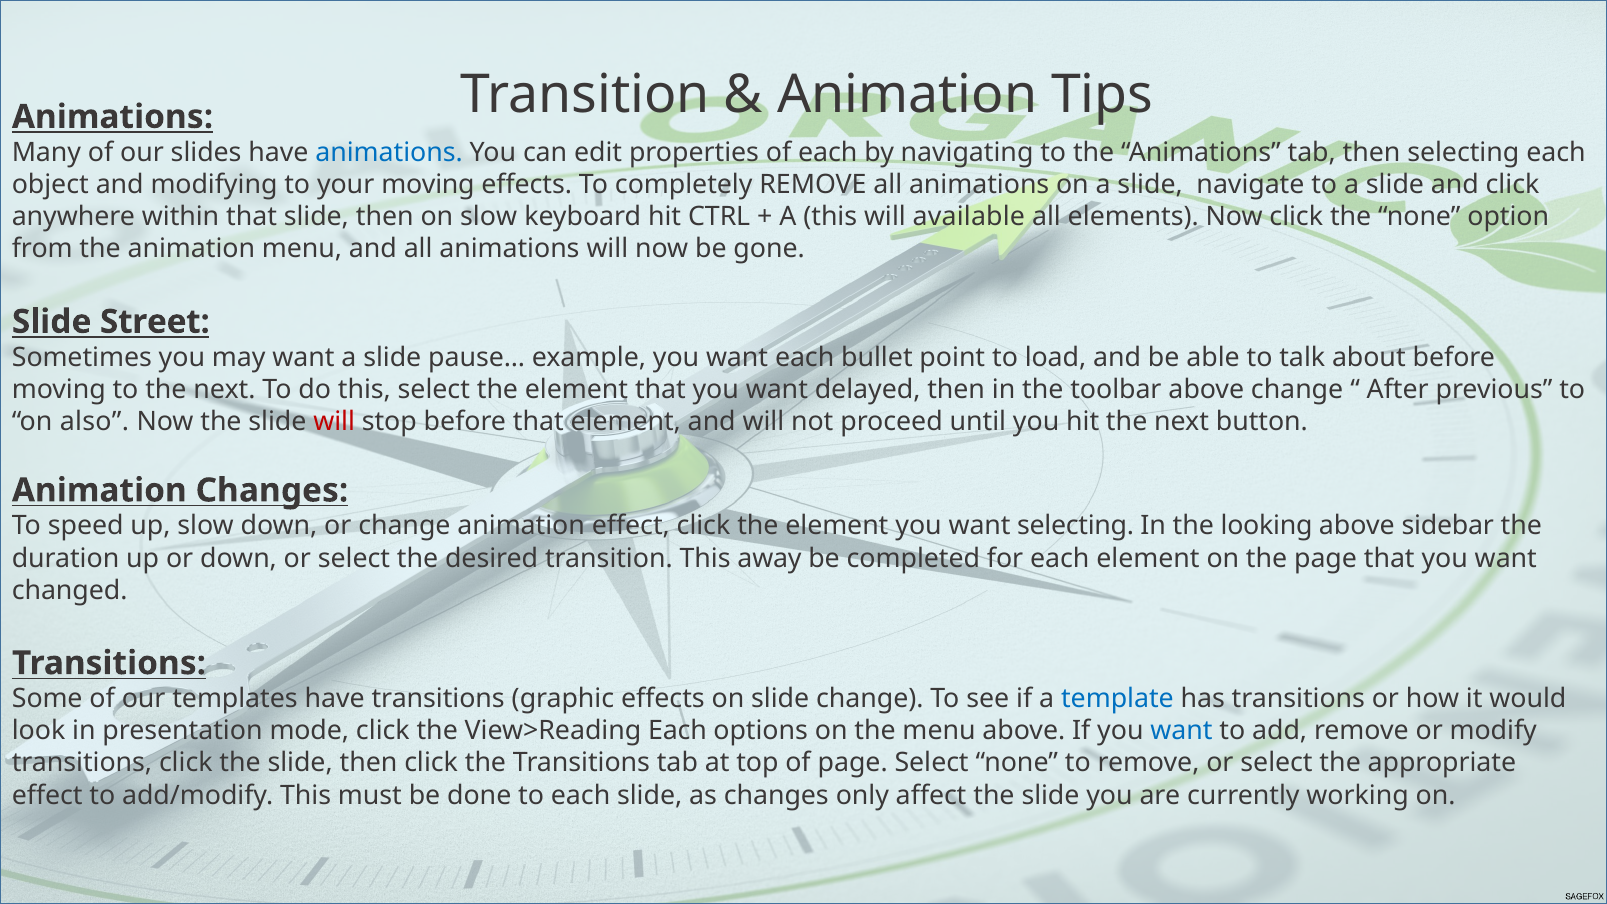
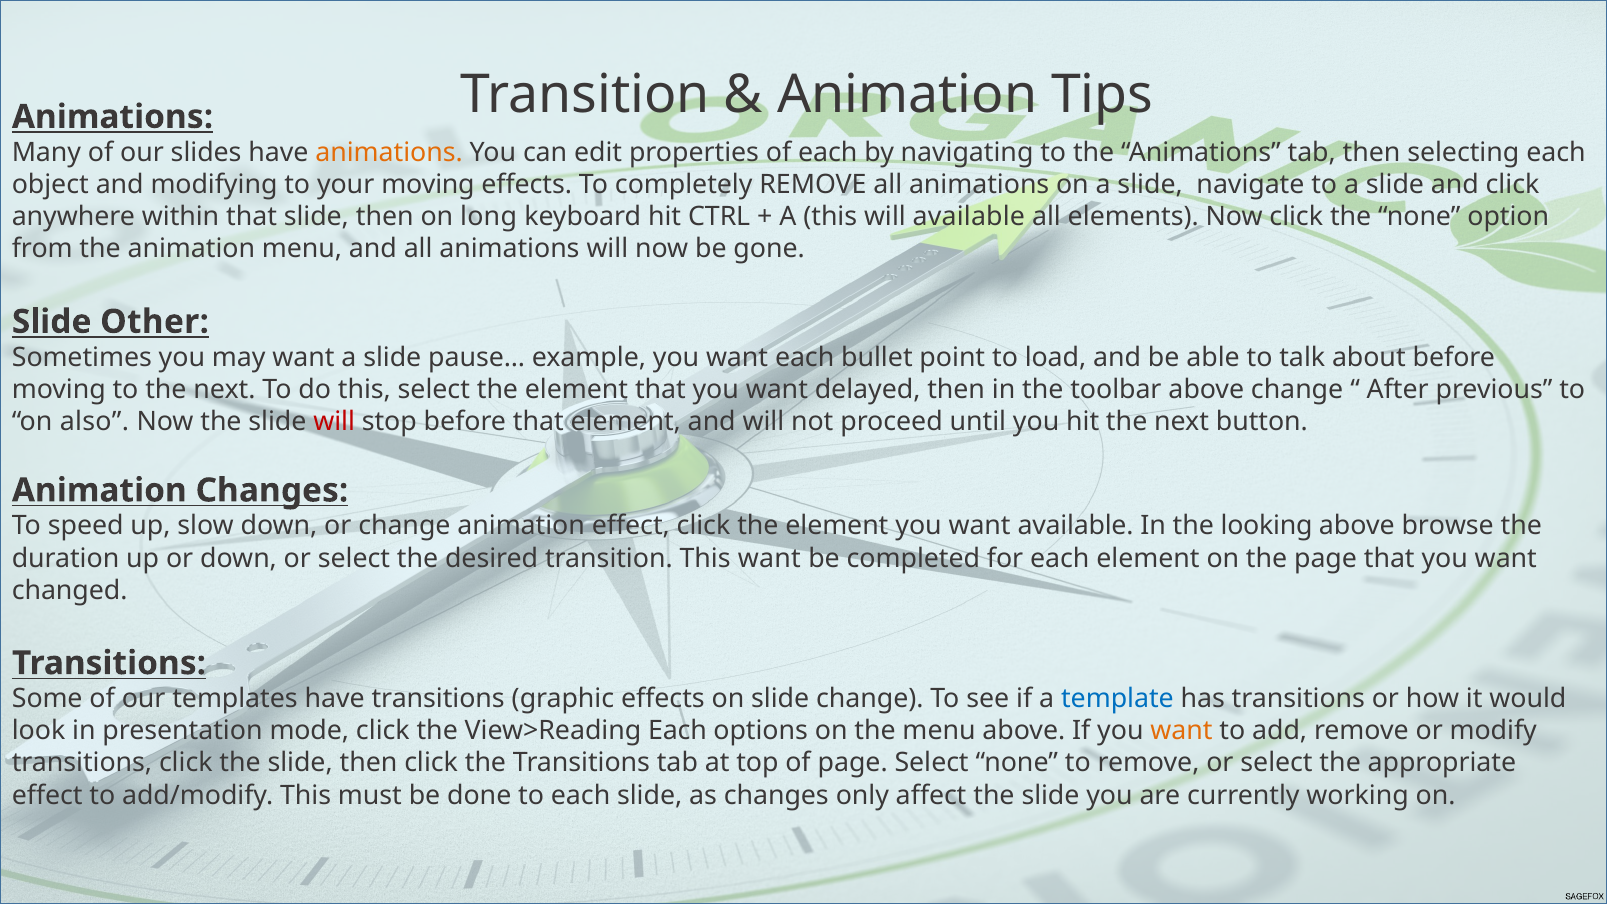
animations colour: blue -> orange (389, 153)
on slow: slow -> long (489, 217)
Street: Street -> Other (155, 322)
want selecting: selecting -> available (1076, 526)
sidebar: sidebar -> browse (1448, 526)
This away: away -> want (769, 558)
want colour: blue -> orange (1181, 731)
